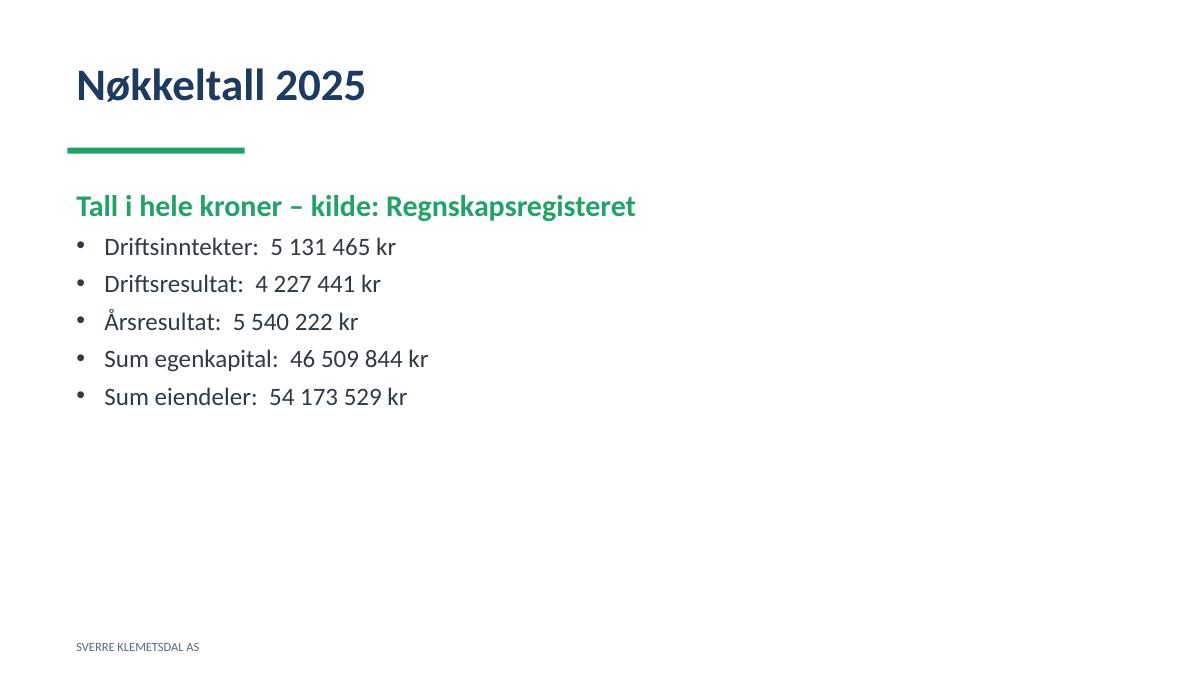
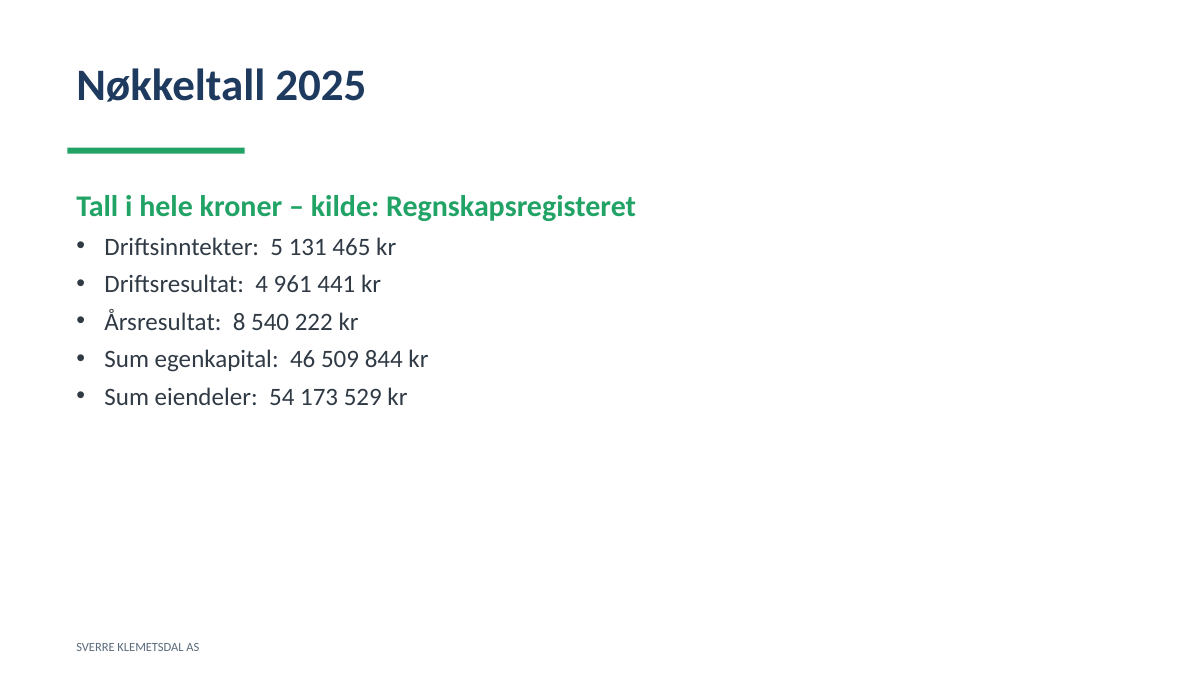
227: 227 -> 961 (293, 284)
Årsresultat 5: 5 -> 8 (239, 322)
